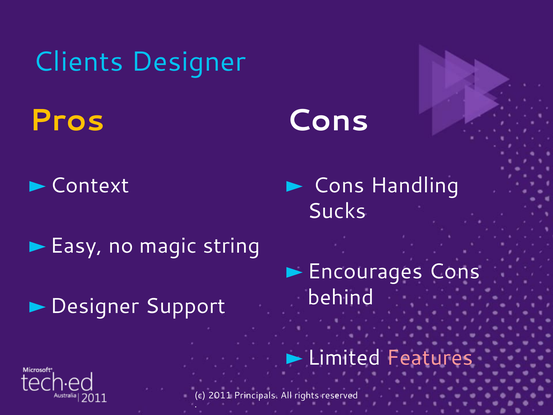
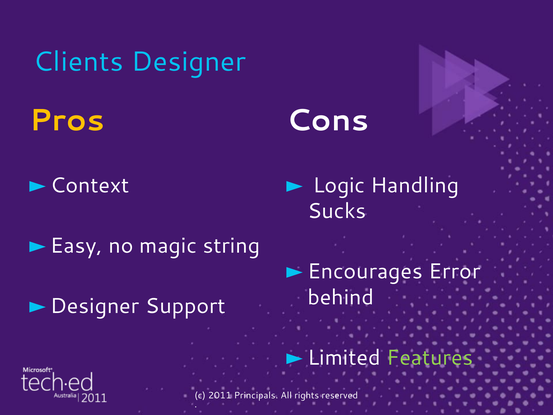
Cons: Cons -> Logic (339, 185)
Cons: Cons -> Error (455, 271)
Features colour: pink -> light green (430, 357)
